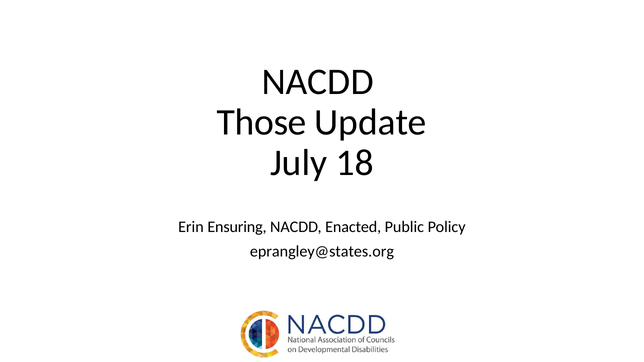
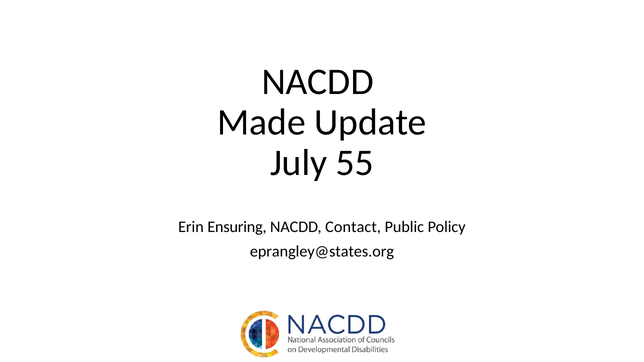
Those: Those -> Made (262, 122)
18: 18 -> 55 (355, 163)
Enacted: Enacted -> Contact (353, 227)
